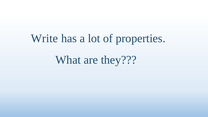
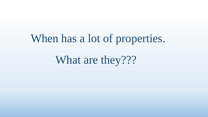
Write: Write -> When (45, 38)
